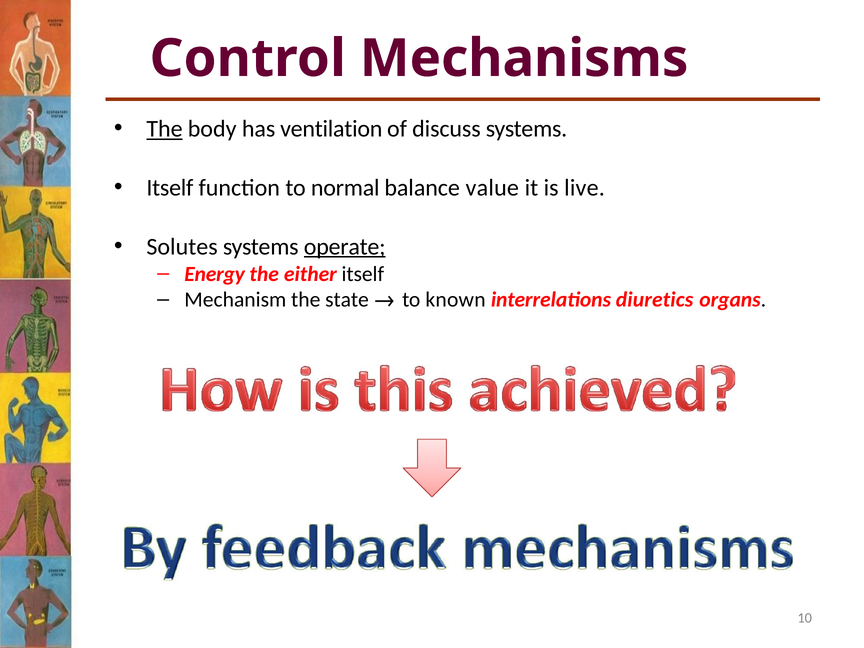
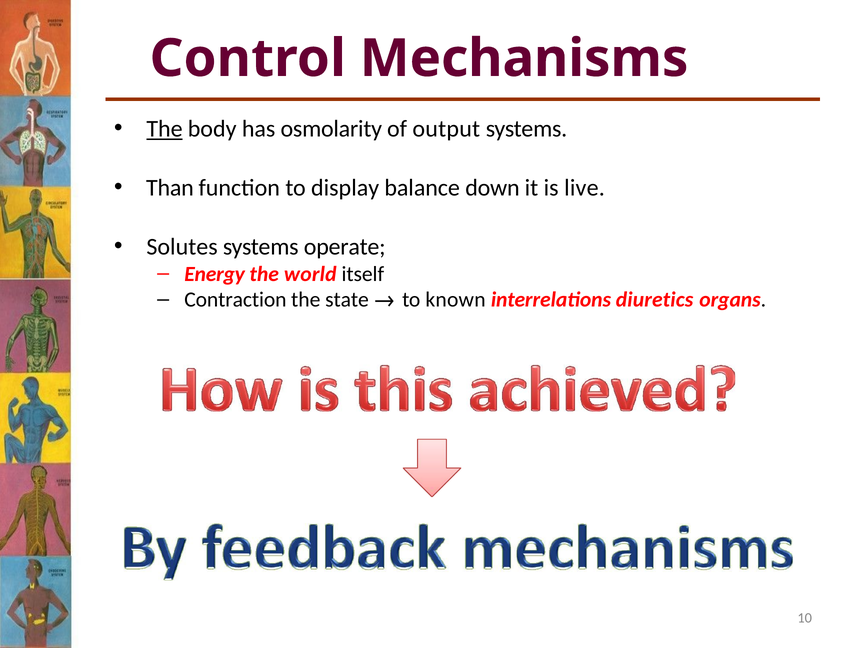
ventilation: ventilation -> osmolarity (331, 129)
discuss: discuss -> output (446, 129)
Itself: Itself -> Than (170, 188)
normal: normal -> display (345, 188)
value: value -> down (492, 188)
operate underline: present -> none (345, 247)
either: either -> world (310, 274)
Mechanism: Mechanism -> Contraction (235, 300)
